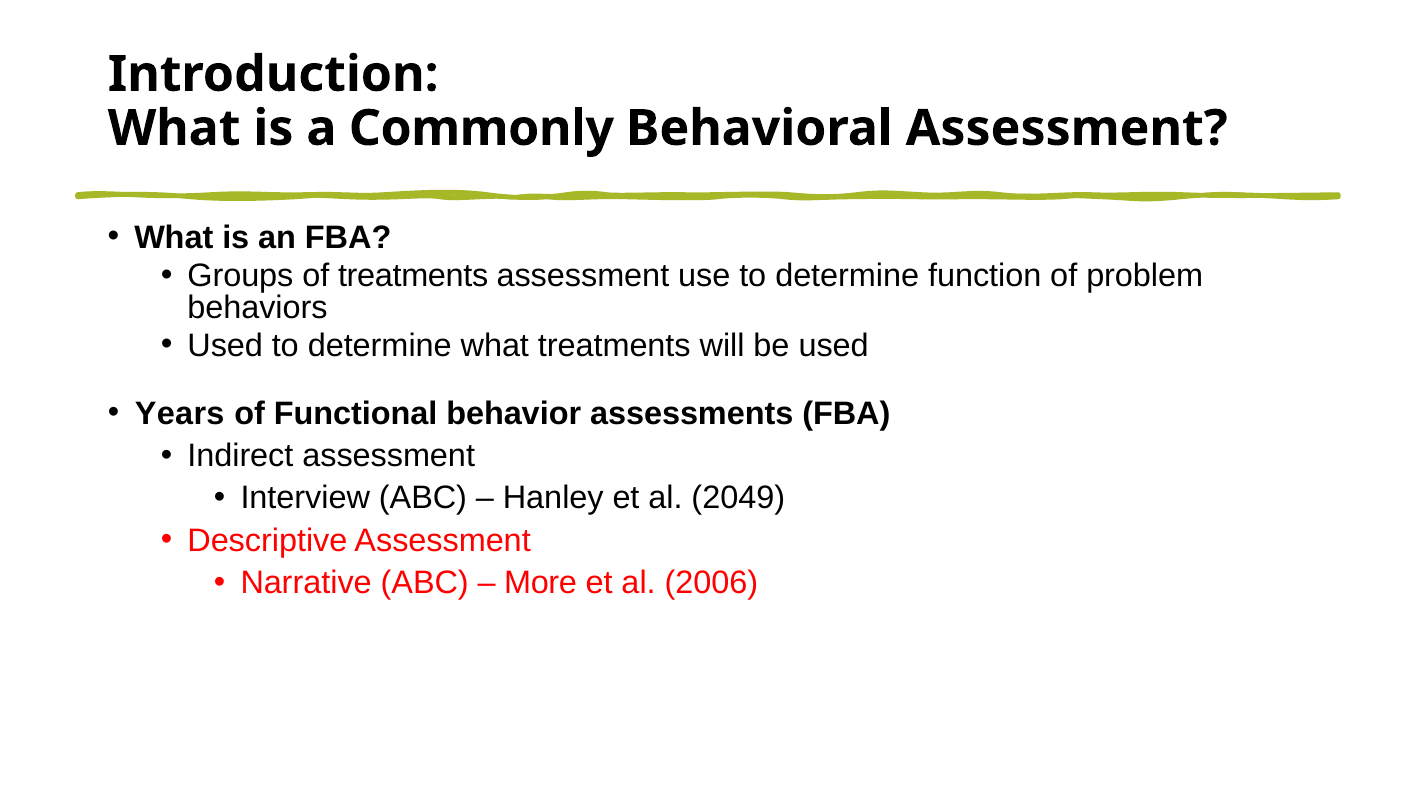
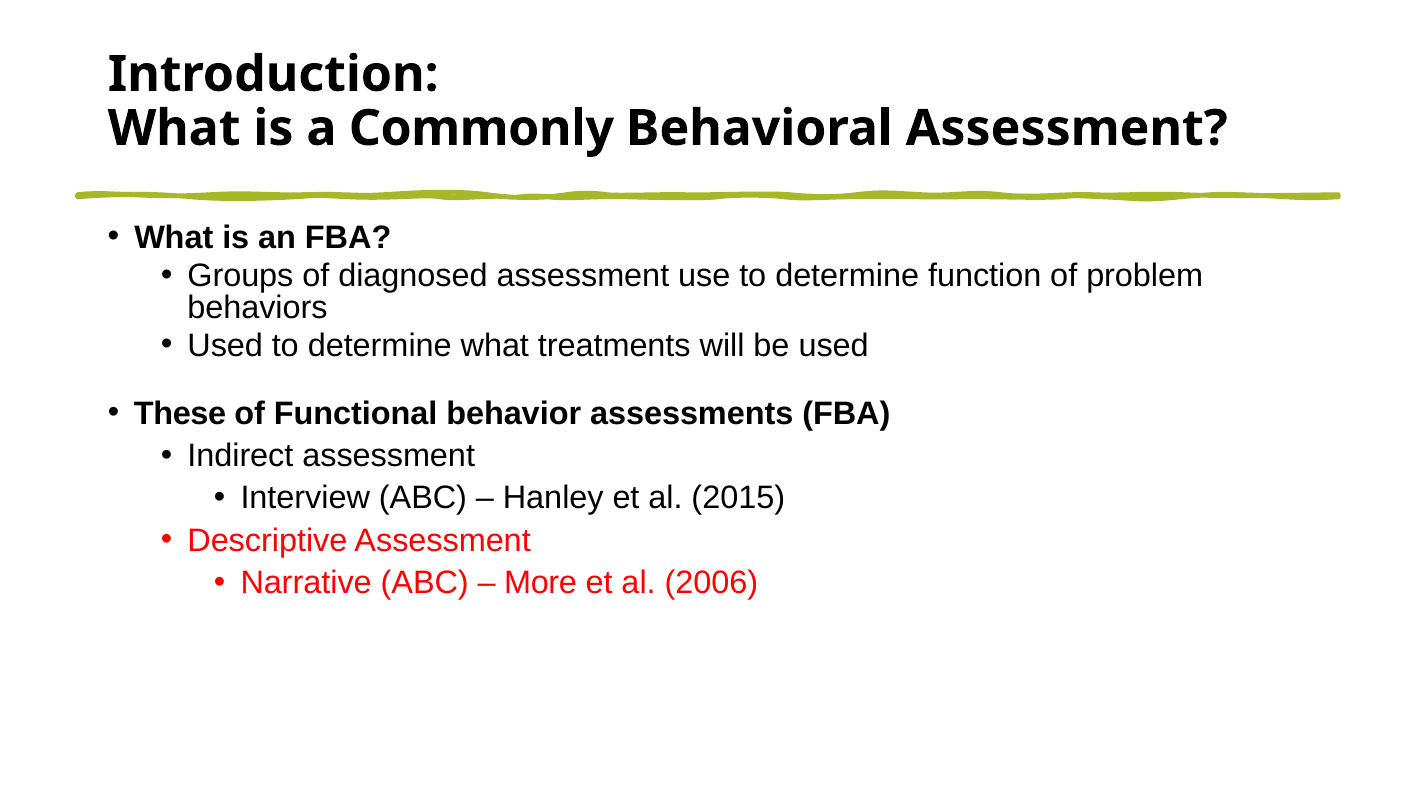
of treatments: treatments -> diagnosed (413, 276)
Years: Years -> These (180, 414)
2049: 2049 -> 2015 (738, 498)
